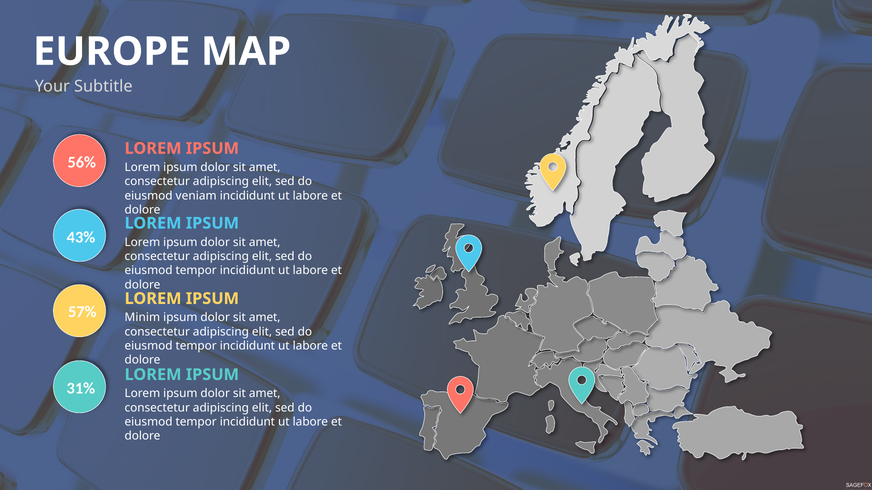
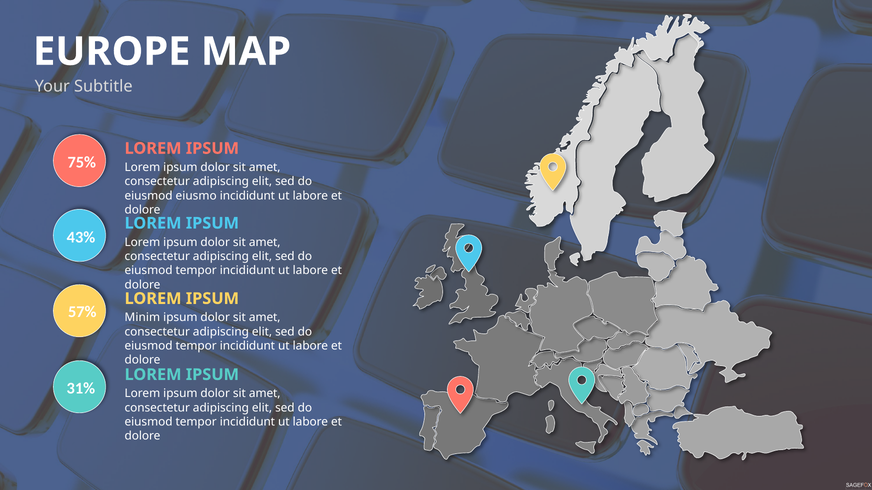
56%: 56% -> 75% (82, 163)
veniam: veniam -> eiusmo (196, 196)
